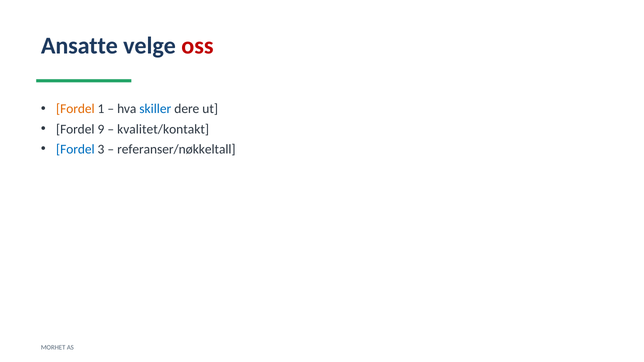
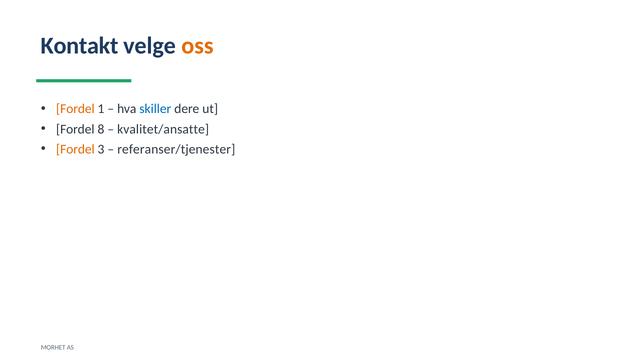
Ansatte: Ansatte -> Kontakt (79, 46)
oss colour: red -> orange (197, 46)
9: 9 -> 8 (101, 129)
kvalitet/kontakt: kvalitet/kontakt -> kvalitet/ansatte (163, 129)
Fordel colour: blue -> orange (75, 149)
referanser/nøkkeltall: referanser/nøkkeltall -> referanser/tjenester (176, 149)
